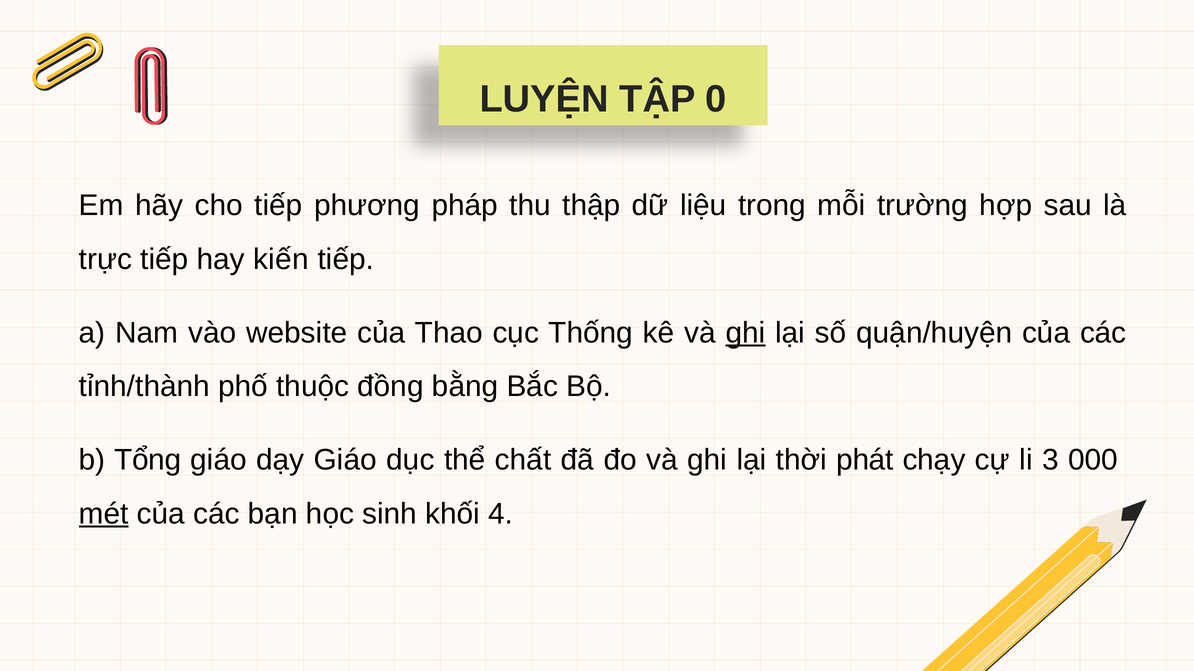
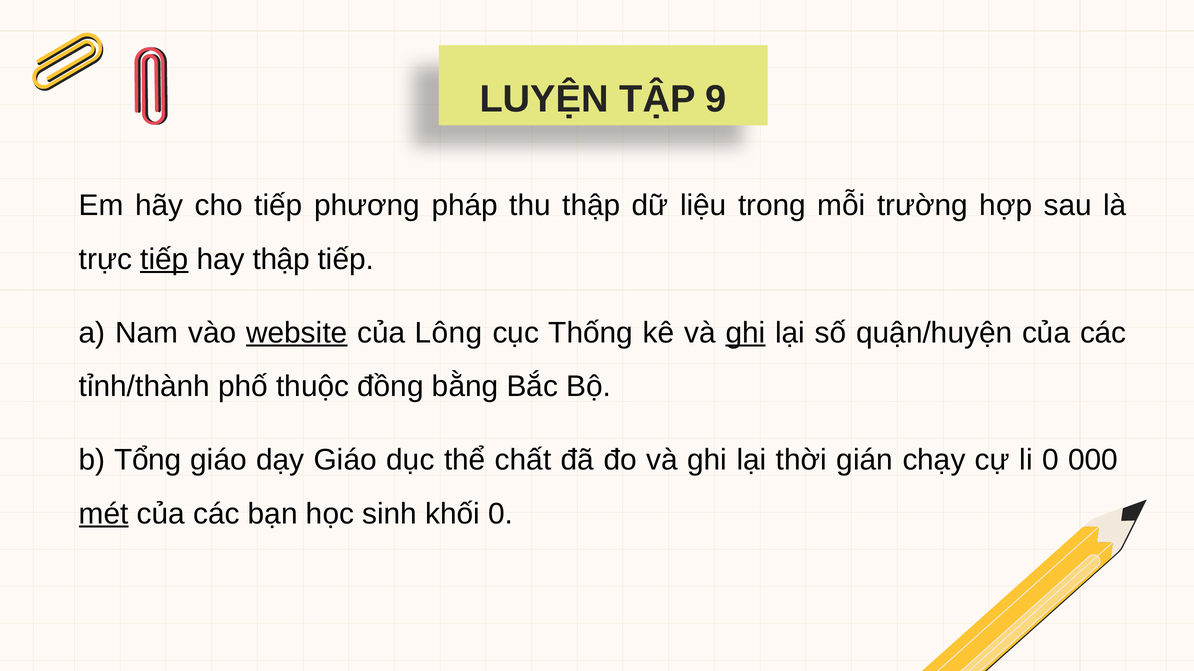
0: 0 -> 9 (716, 99)
tiếp underline: none -> present (164, 259)
hay kiến: kiến -> thập (281, 259)
website underline: none -> present (297, 333)
Thao: Thao -> Lông (449, 333)
phát: phát -> gián (865, 461)
li 3: 3 -> 0 (1050, 461)
khối 4: 4 -> 0 (501, 514)
